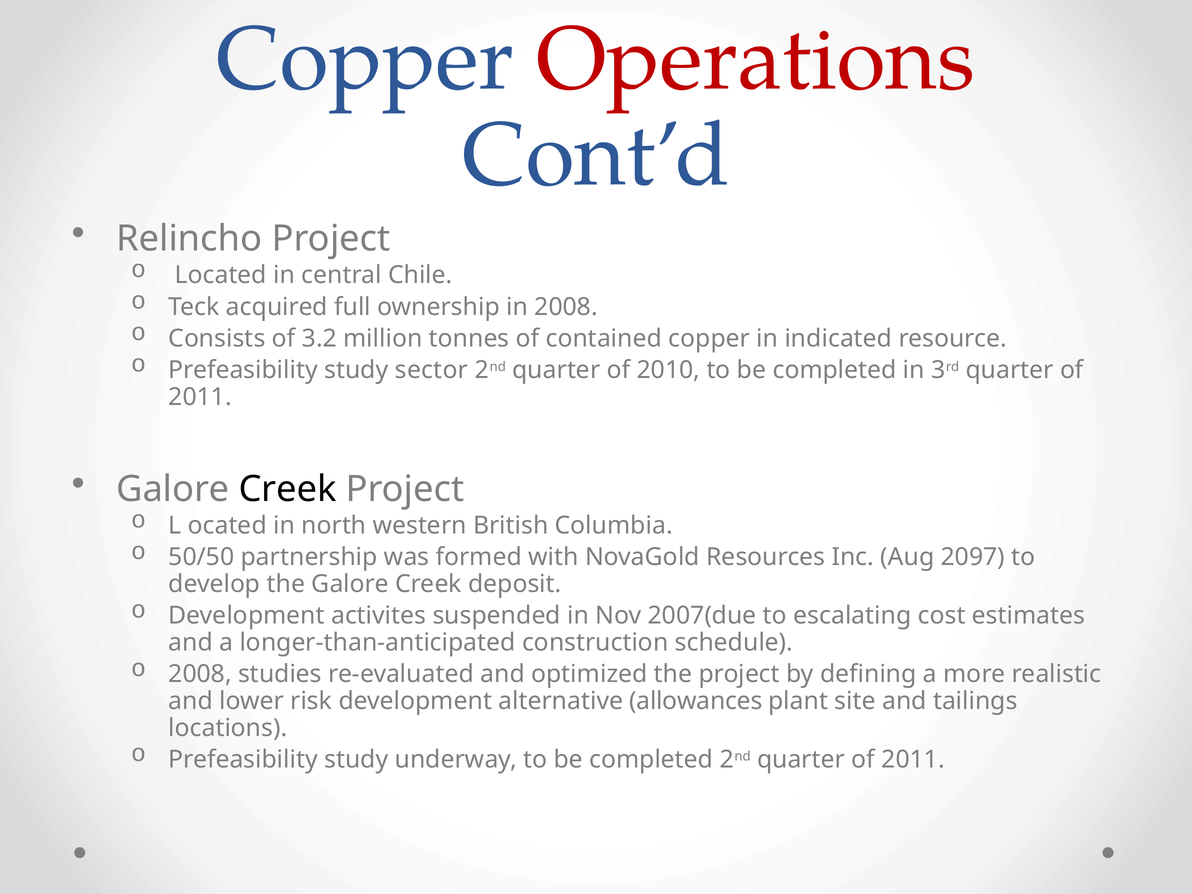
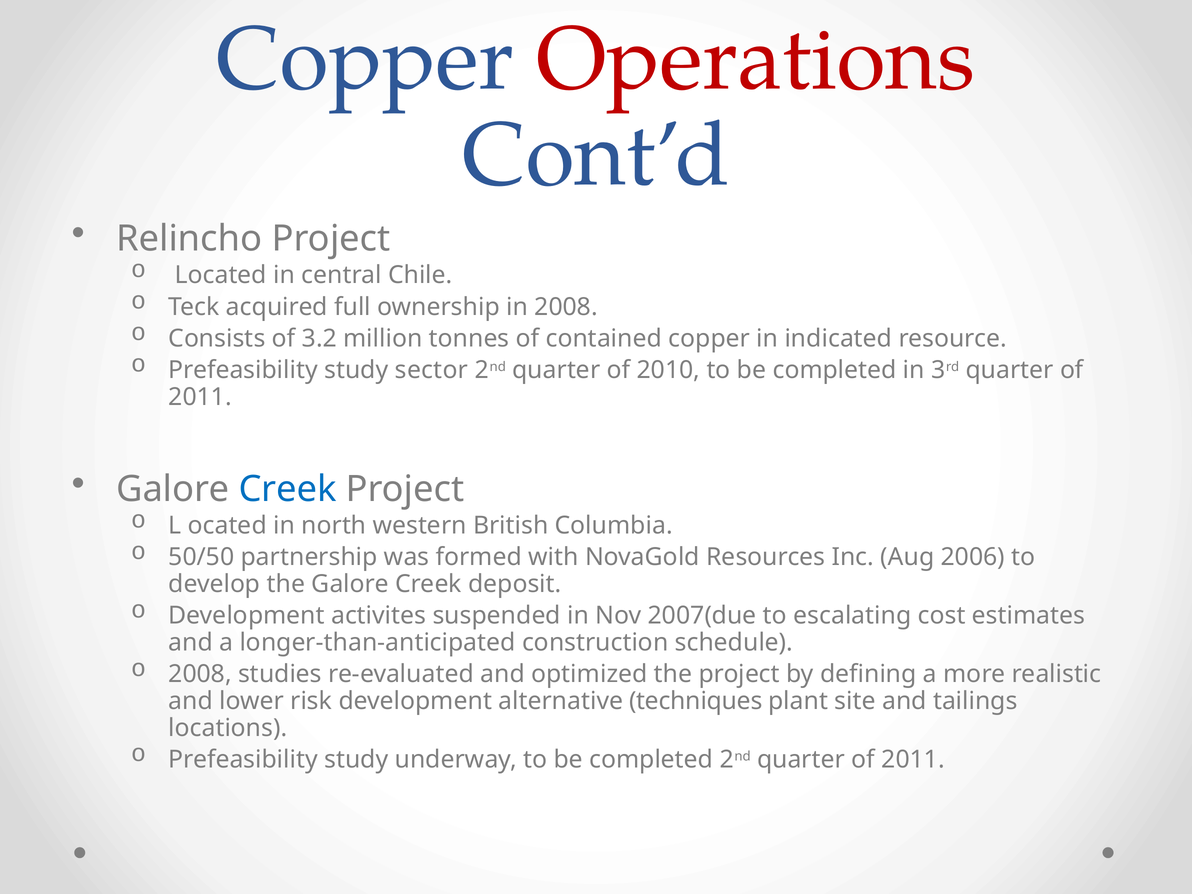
Creek colour: black -> blue (288, 489)
2097: 2097 -> 2006 (973, 557)
allowances: allowances -> techniques (696, 701)
